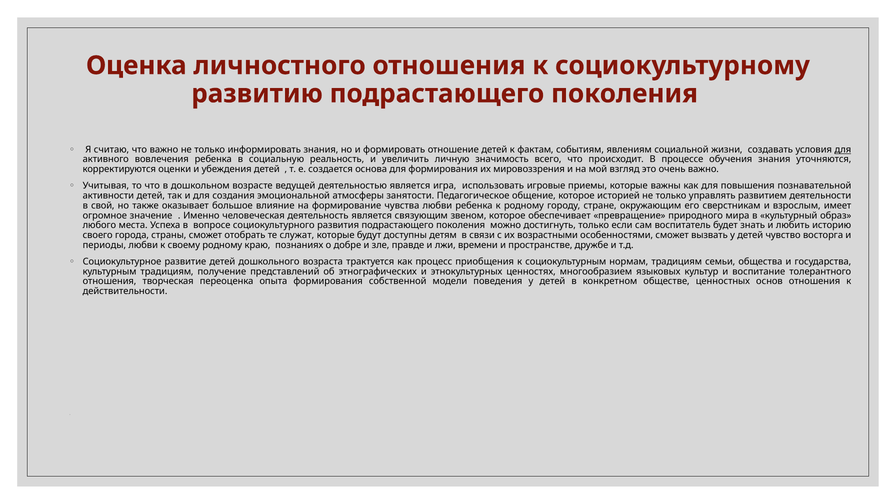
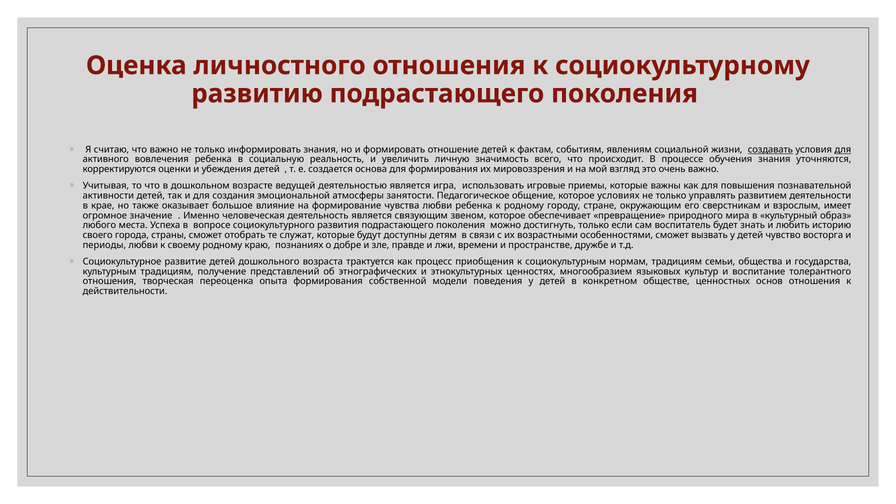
создавать underline: none -> present (770, 150)
историей: историей -> условиях (618, 196)
свой: свой -> крае (103, 206)
